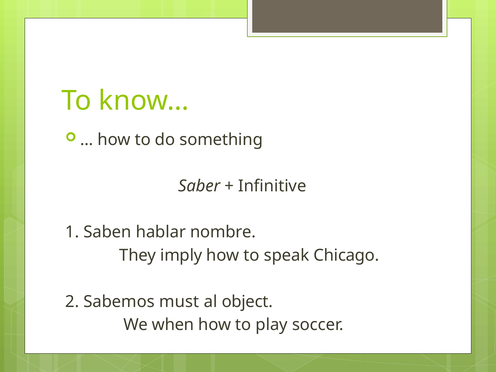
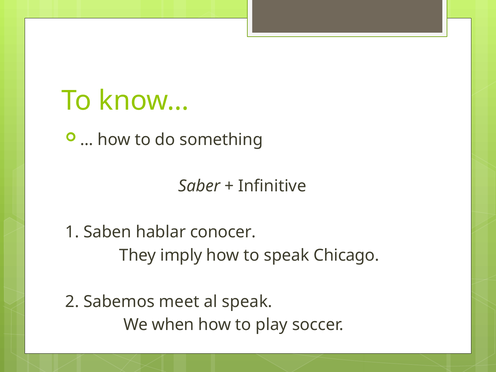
nombre: nombre -> conocer (223, 232)
must: must -> meet (179, 302)
al object: object -> speak (247, 302)
